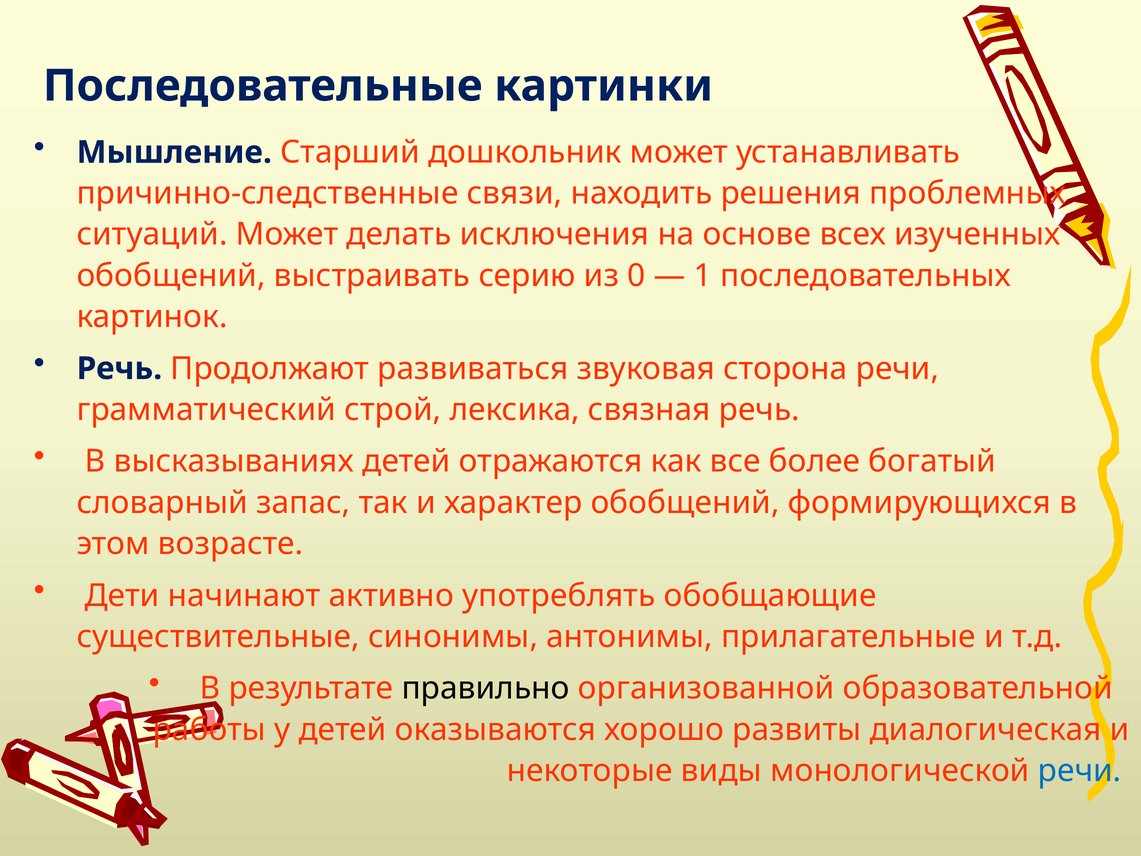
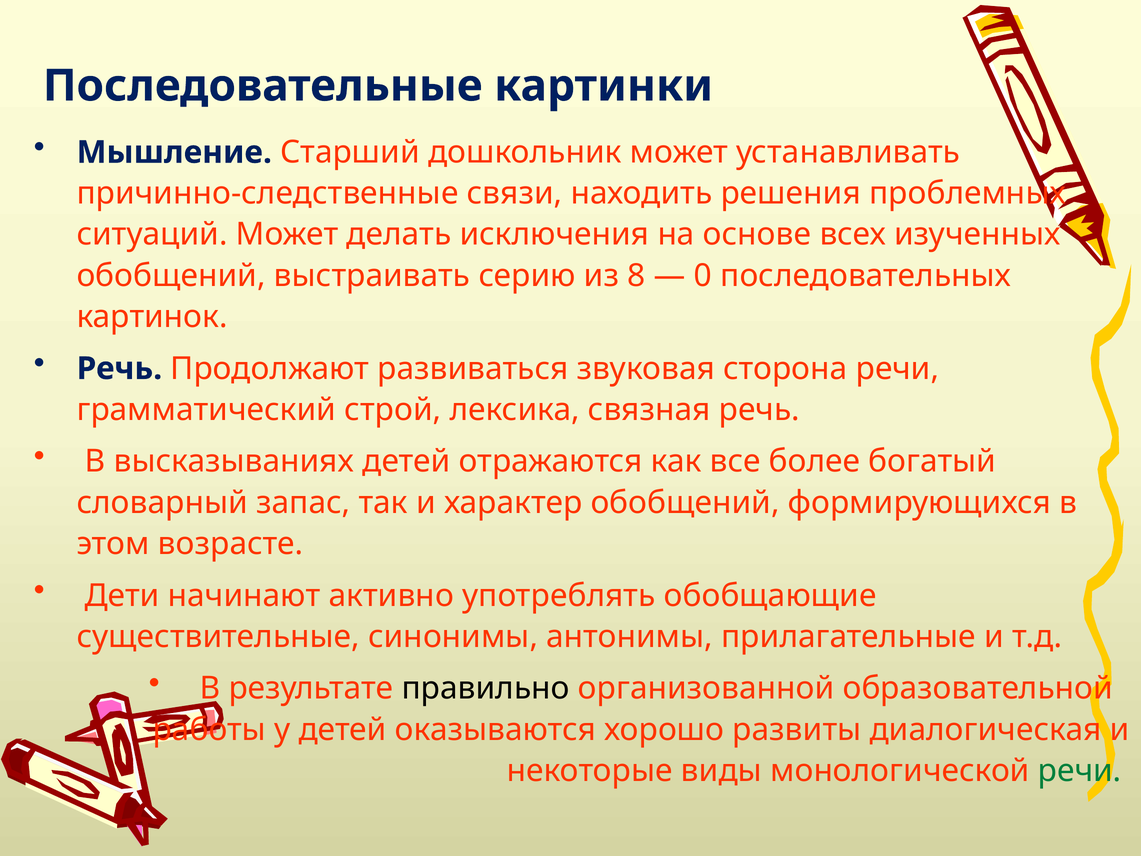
0: 0 -> 8 (637, 276)
1: 1 -> 0 (703, 276)
речи colour: blue -> green (1080, 770)
